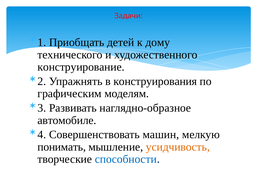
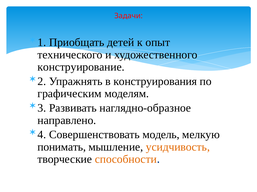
дому: дому -> опыт (158, 43)
автомобиле: автомобиле -> направлено (67, 121)
машин: машин -> модель (161, 135)
способности colour: blue -> orange (126, 160)
